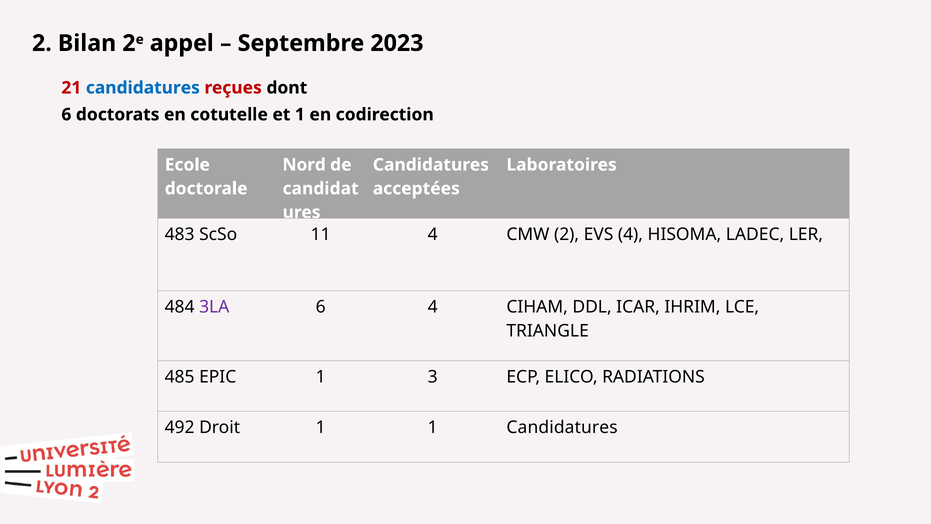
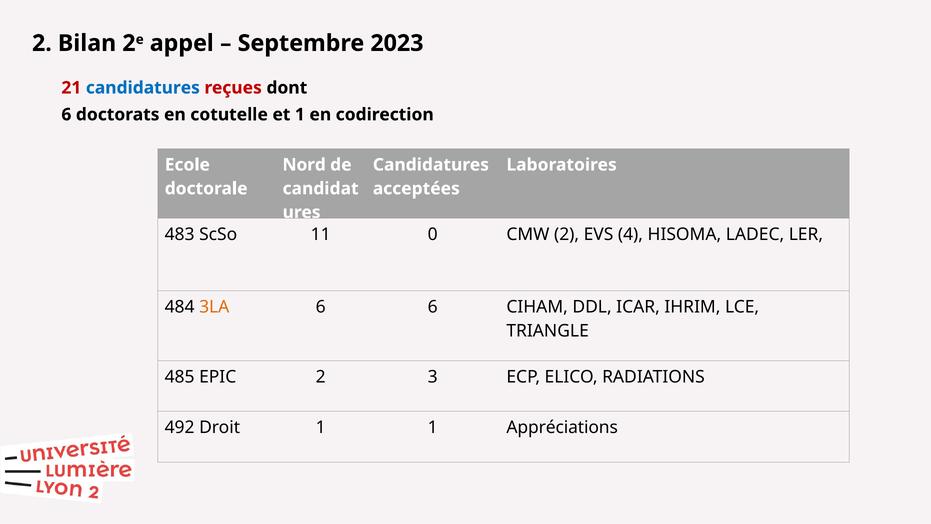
11 4: 4 -> 0 (433, 235)
3LA colour: purple -> orange (214, 307)
6 4: 4 -> 6 (433, 307)
EPIC 1: 1 -> 2 (321, 377)
1 Candidatures: Candidatures -> Appréciations (562, 427)
